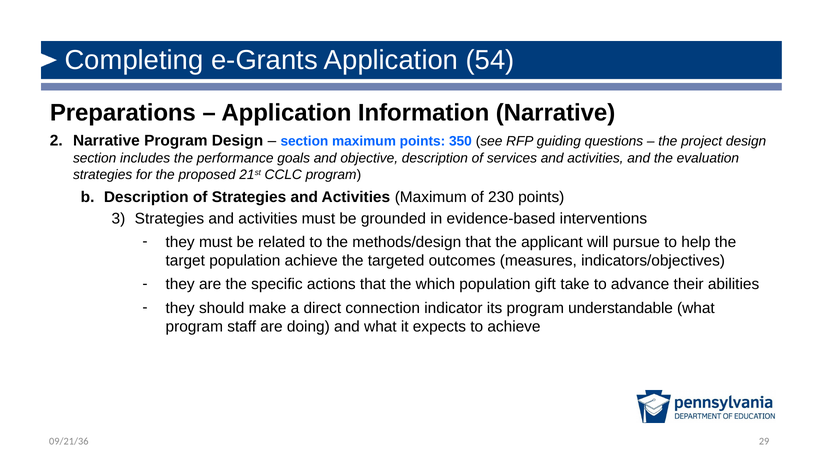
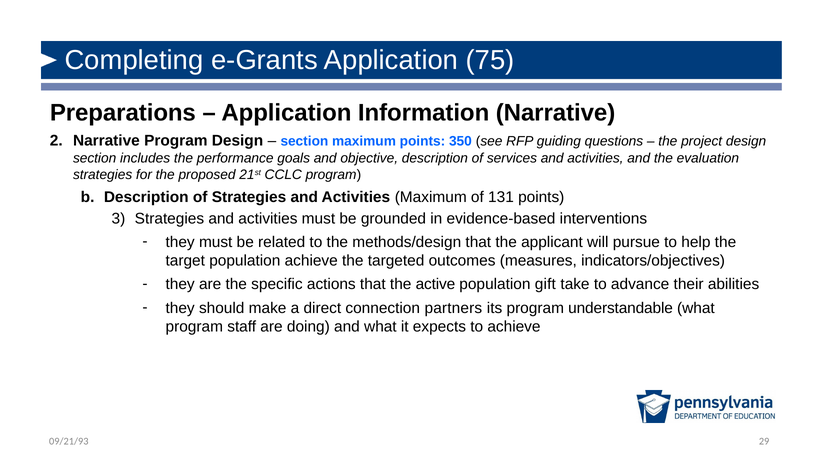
54: 54 -> 75 (490, 60)
230: 230 -> 131 (501, 197)
which: which -> active (435, 284)
indicator: indicator -> partners (453, 308)
09/21/36: 09/21/36 -> 09/21/93 (69, 441)
